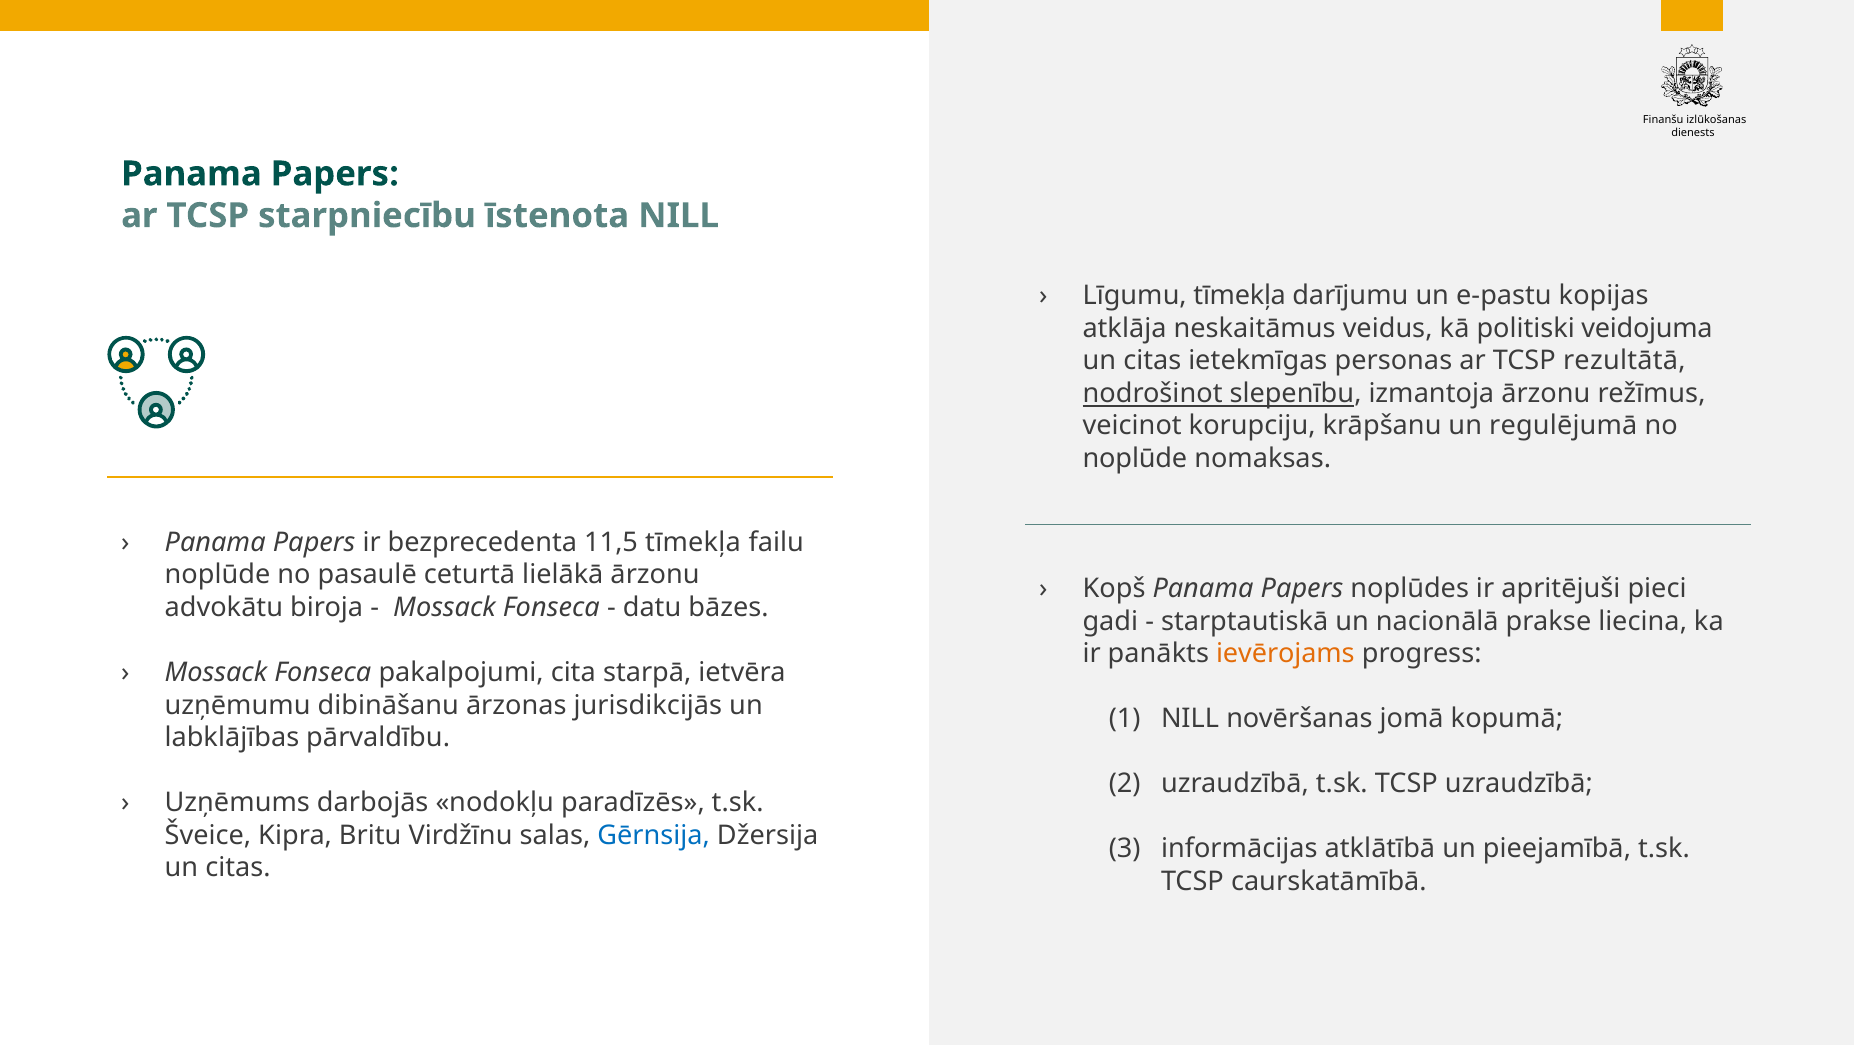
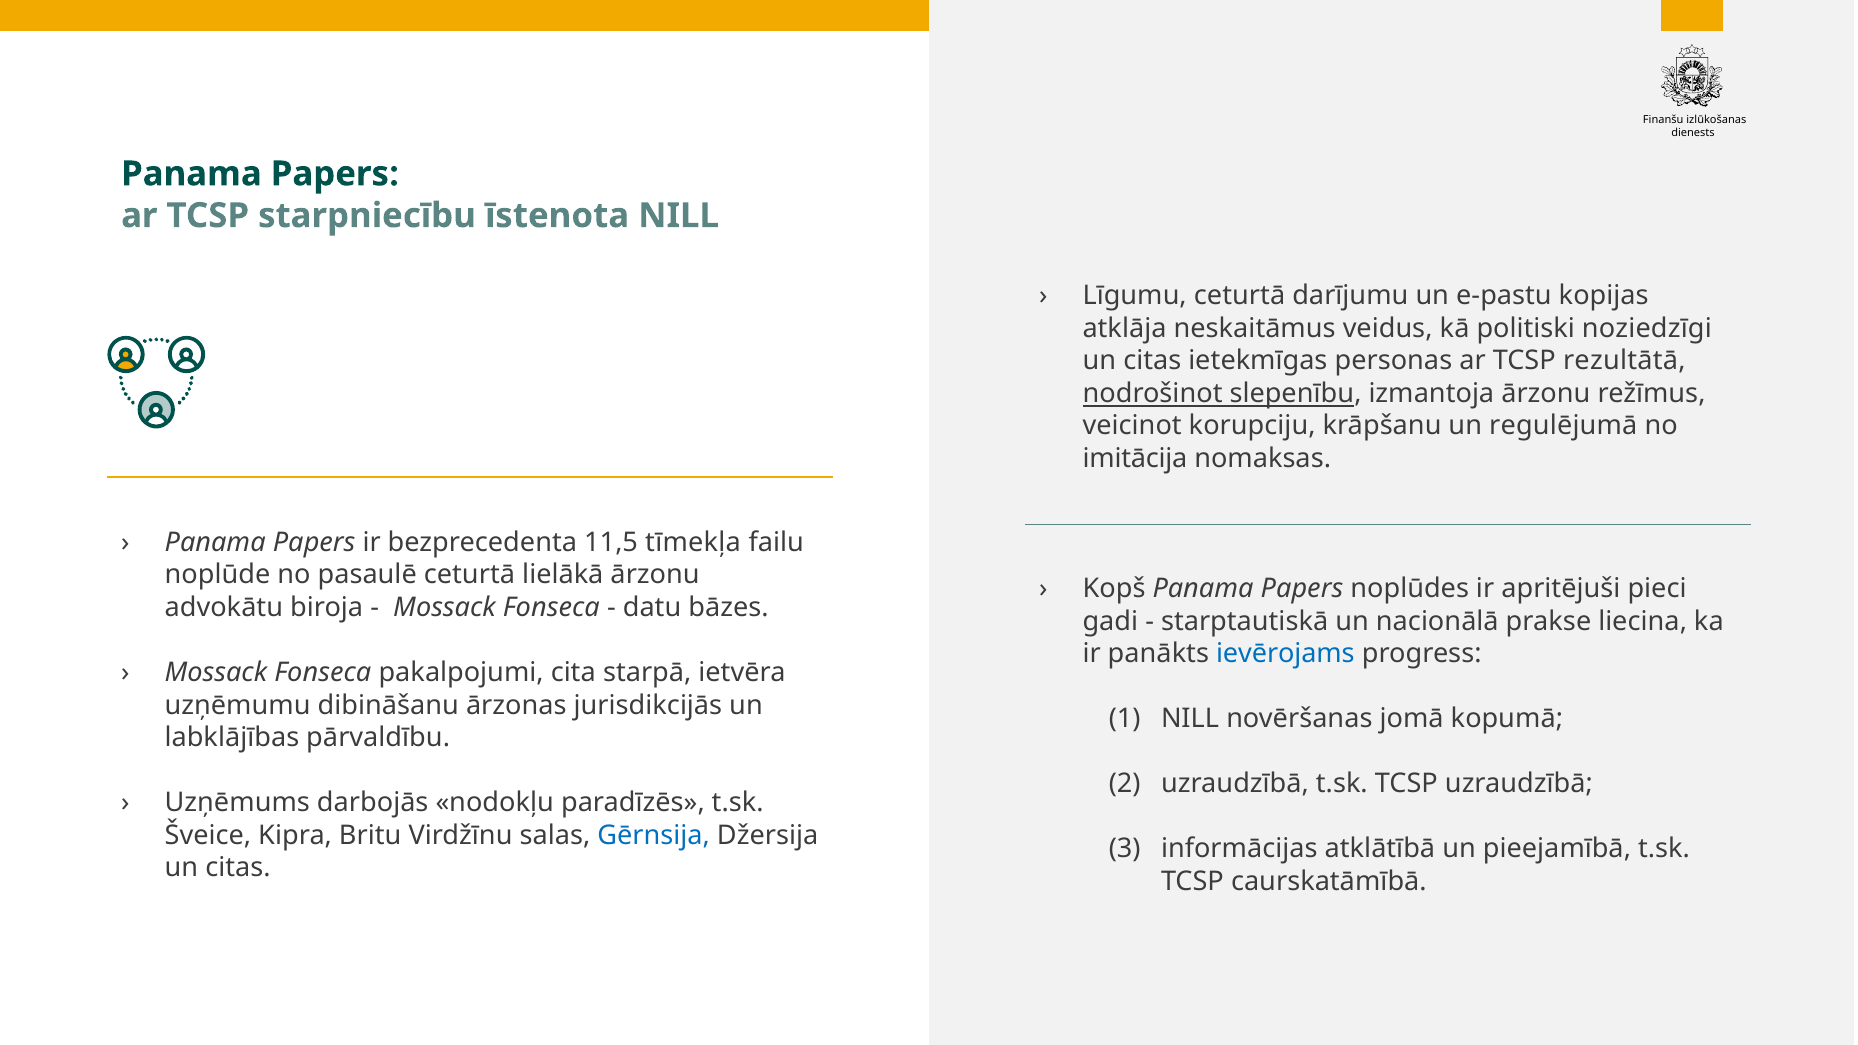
Līgumu tīmekļa: tīmekļa -> ceturtā (1240, 296)
veidojuma: veidojuma -> noziedzīgi (1647, 328)
noplūde: noplūde -> imitācija (1135, 459)
ievērojams colour: orange -> blue (1285, 654)
